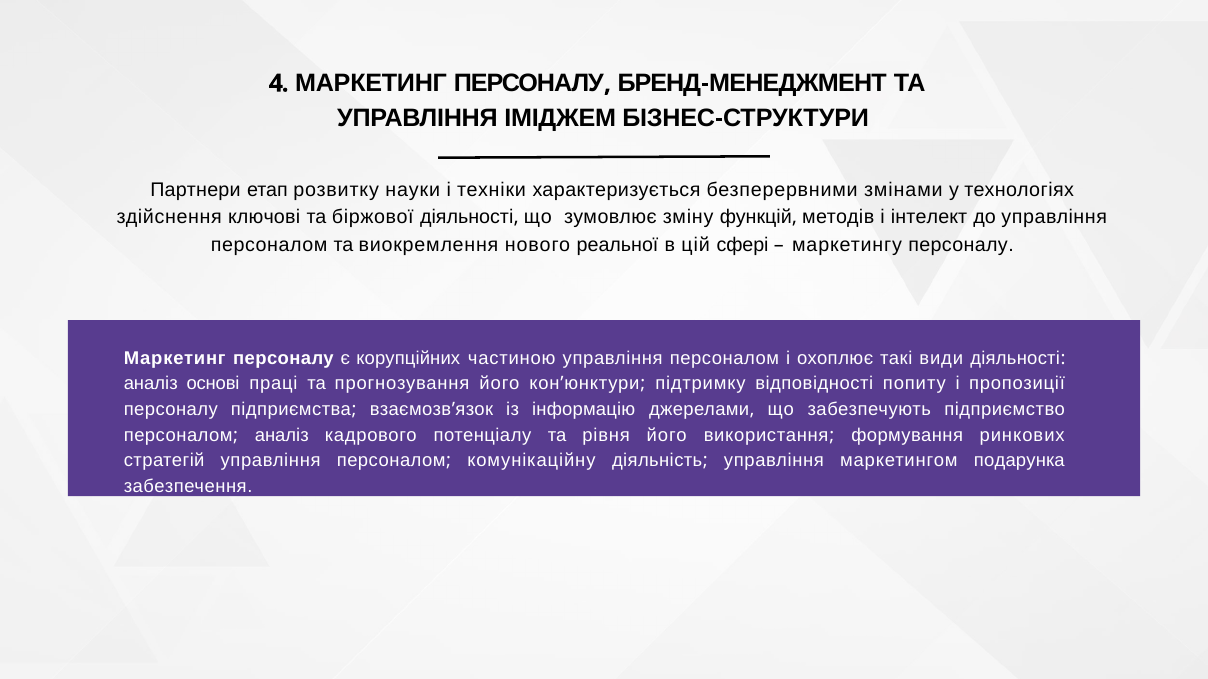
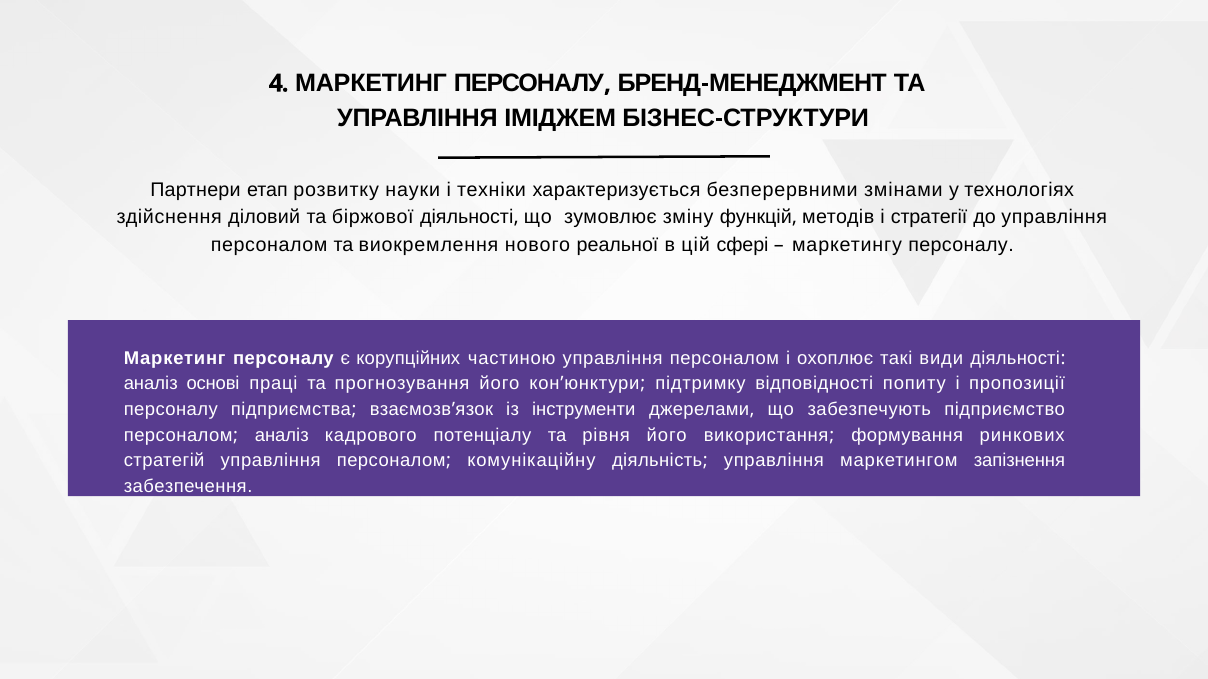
ключові: ключові -> діловий (264, 218)
інтелект: інтелект -> стратегії (929, 218)
інформацію: інформацію -> інструменти (584, 410)
подарунка: подарунка -> запізнення (1019, 461)
